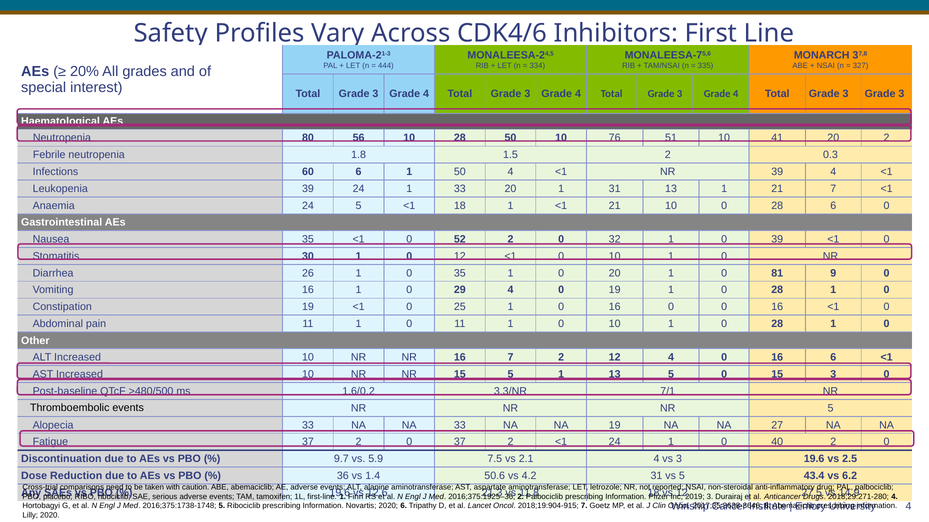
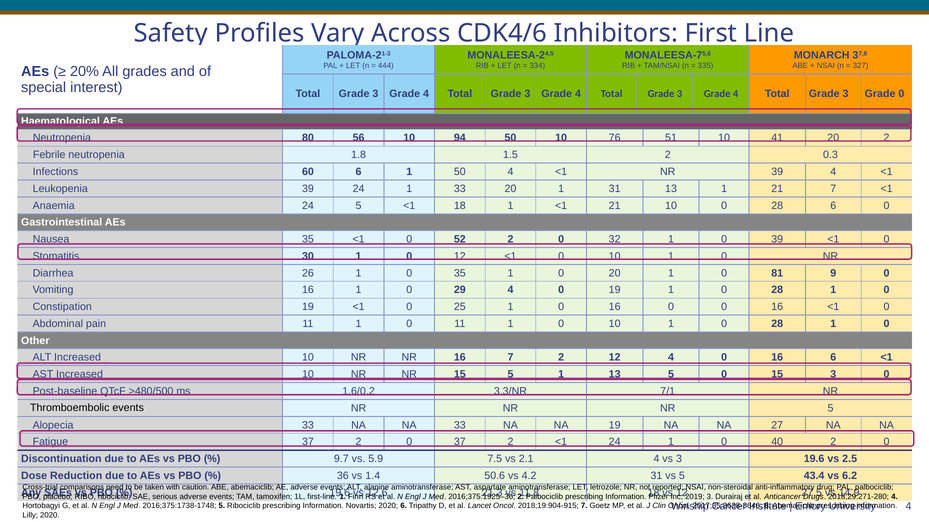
3 Grade 3: 3 -> 0 (901, 94)
10 28: 28 -> 94 (460, 138)
